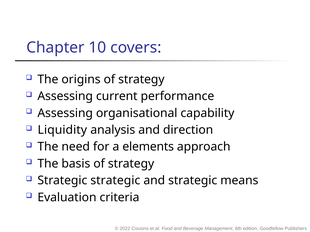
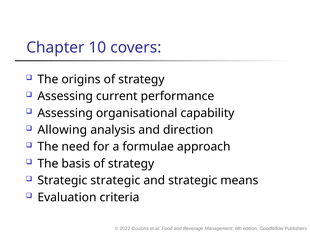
Liquidity: Liquidity -> Allowing (62, 130)
elements: elements -> formulae (148, 147)
